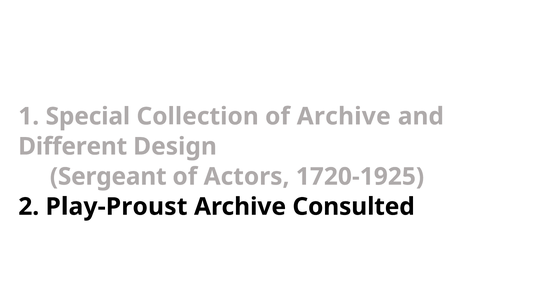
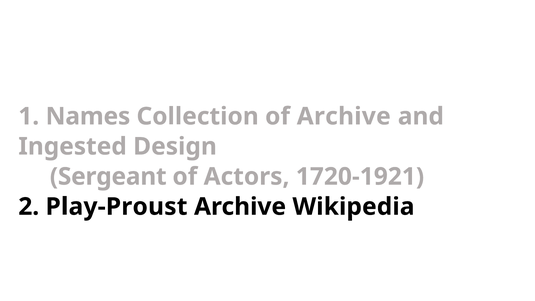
Special: Special -> Names (88, 116)
Different: Different -> Ingested (73, 146)
1720-1925: 1720-1925 -> 1720-1921 (360, 177)
Consulted: Consulted -> Wikipedia (353, 207)
